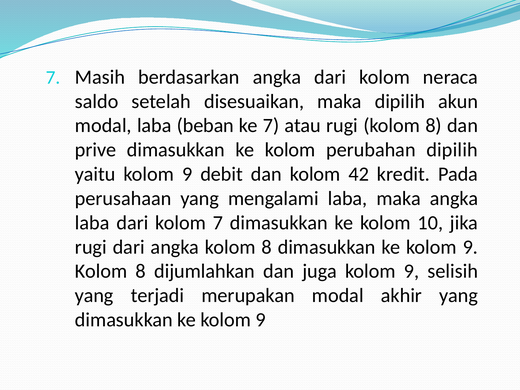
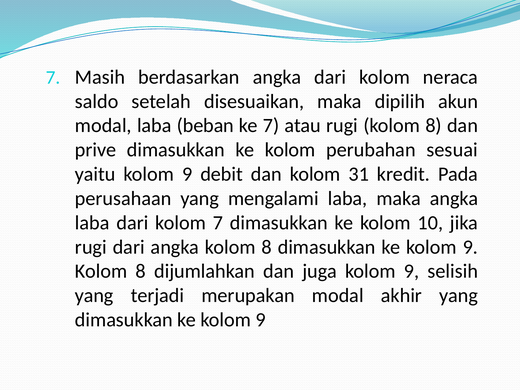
perubahan dipilih: dipilih -> sesuai (452, 150)
42: 42 -> 31 (359, 174)
